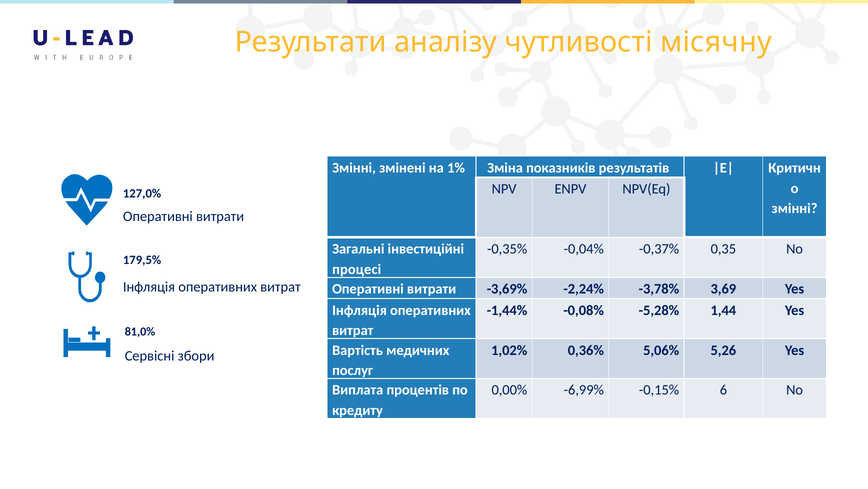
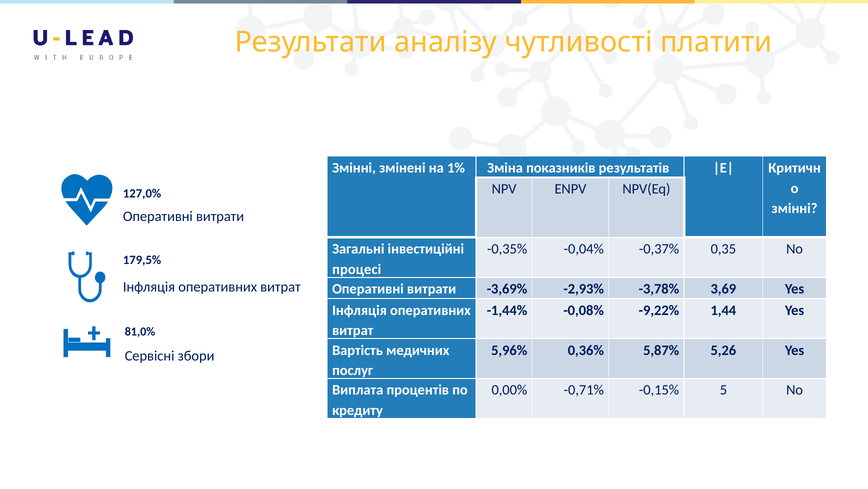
місячну: місячну -> платити (716, 42)
-2,24%: -2,24% -> -2,93% (584, 289)
-5,28%: -5,28% -> -9,22% (659, 310)
1,02%: 1,02% -> 5,96% (509, 350)
5,06%: 5,06% -> 5,87% (661, 350)
-6,99%: -6,99% -> -0,71% (584, 390)
6: 6 -> 5 (723, 390)
